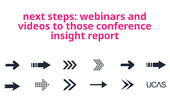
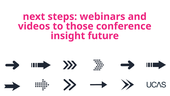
report: report -> future (103, 36)
